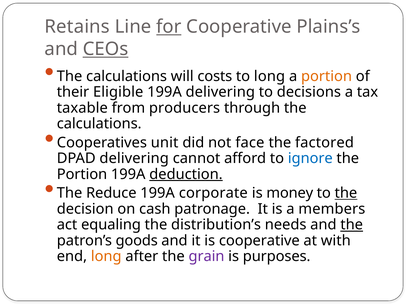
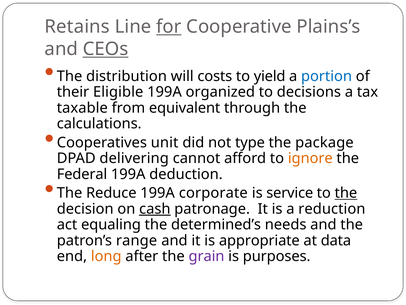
calculations: calculations -> distribution (127, 76)
to long: long -> yield (270, 76)
portion colour: orange -> blue (327, 76)
199A delivering: delivering -> organized (220, 92)
producers: producers -> equivalent (185, 108)
face: face -> type (250, 142)
factored: factored -> package (324, 142)
ignore colour: blue -> orange (310, 158)
Portion: Portion -> Federal (82, 174)
deduction underline: present -> none (186, 174)
money: money -> service (290, 193)
cash underline: none -> present (155, 209)
members: members -> reduction (332, 209)
distribution’s: distribution’s -> determined’s (216, 224)
the underline: present -> none (352, 224)
goods: goods -> range (137, 240)
is cooperative: cooperative -> appropriate (259, 240)
with: with -> data (336, 240)
